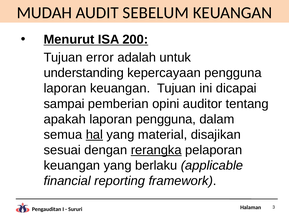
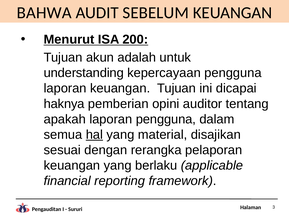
MUDAH: MUDAH -> BAHWA (44, 13)
error: error -> akun (100, 57)
sampai: sampai -> haknya (64, 104)
rerangka underline: present -> none (156, 150)
